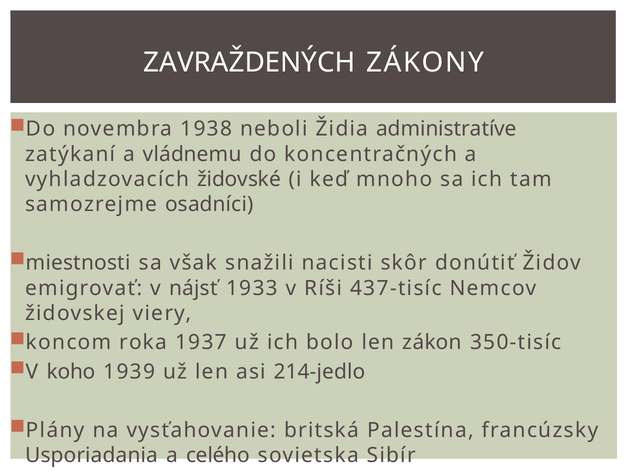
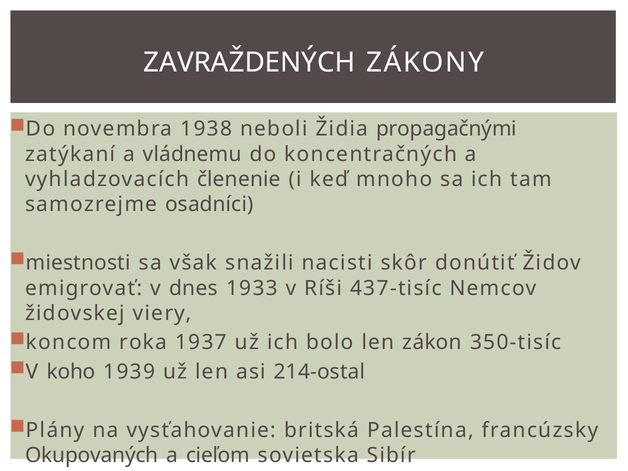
administratíve: administratíve -> propagačnými (447, 129)
židovské: židovské -> členenie (239, 179)
nájsť: nájsť -> dnes (193, 288)
214-jedlo: 214-jedlo -> 214-ostal (319, 372)
Usporiadania: Usporiadania -> Okupovaných (92, 456)
celého: celého -> cieľom (218, 456)
